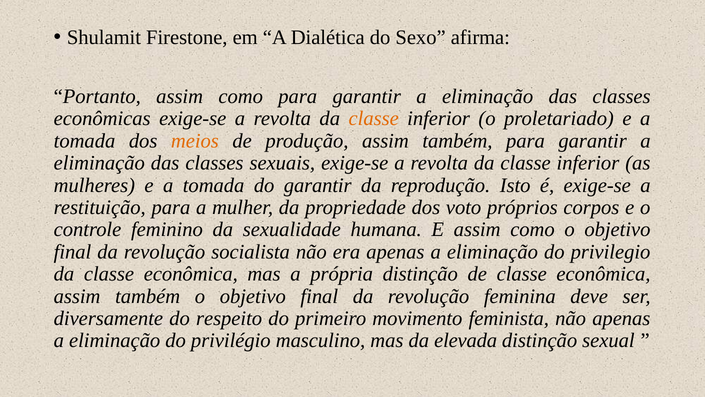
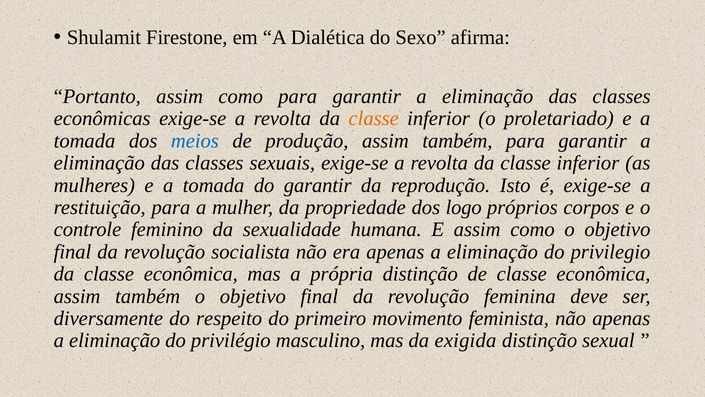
meios colour: orange -> blue (195, 141)
voto: voto -> logo (464, 207)
elevada: elevada -> exigida (465, 340)
